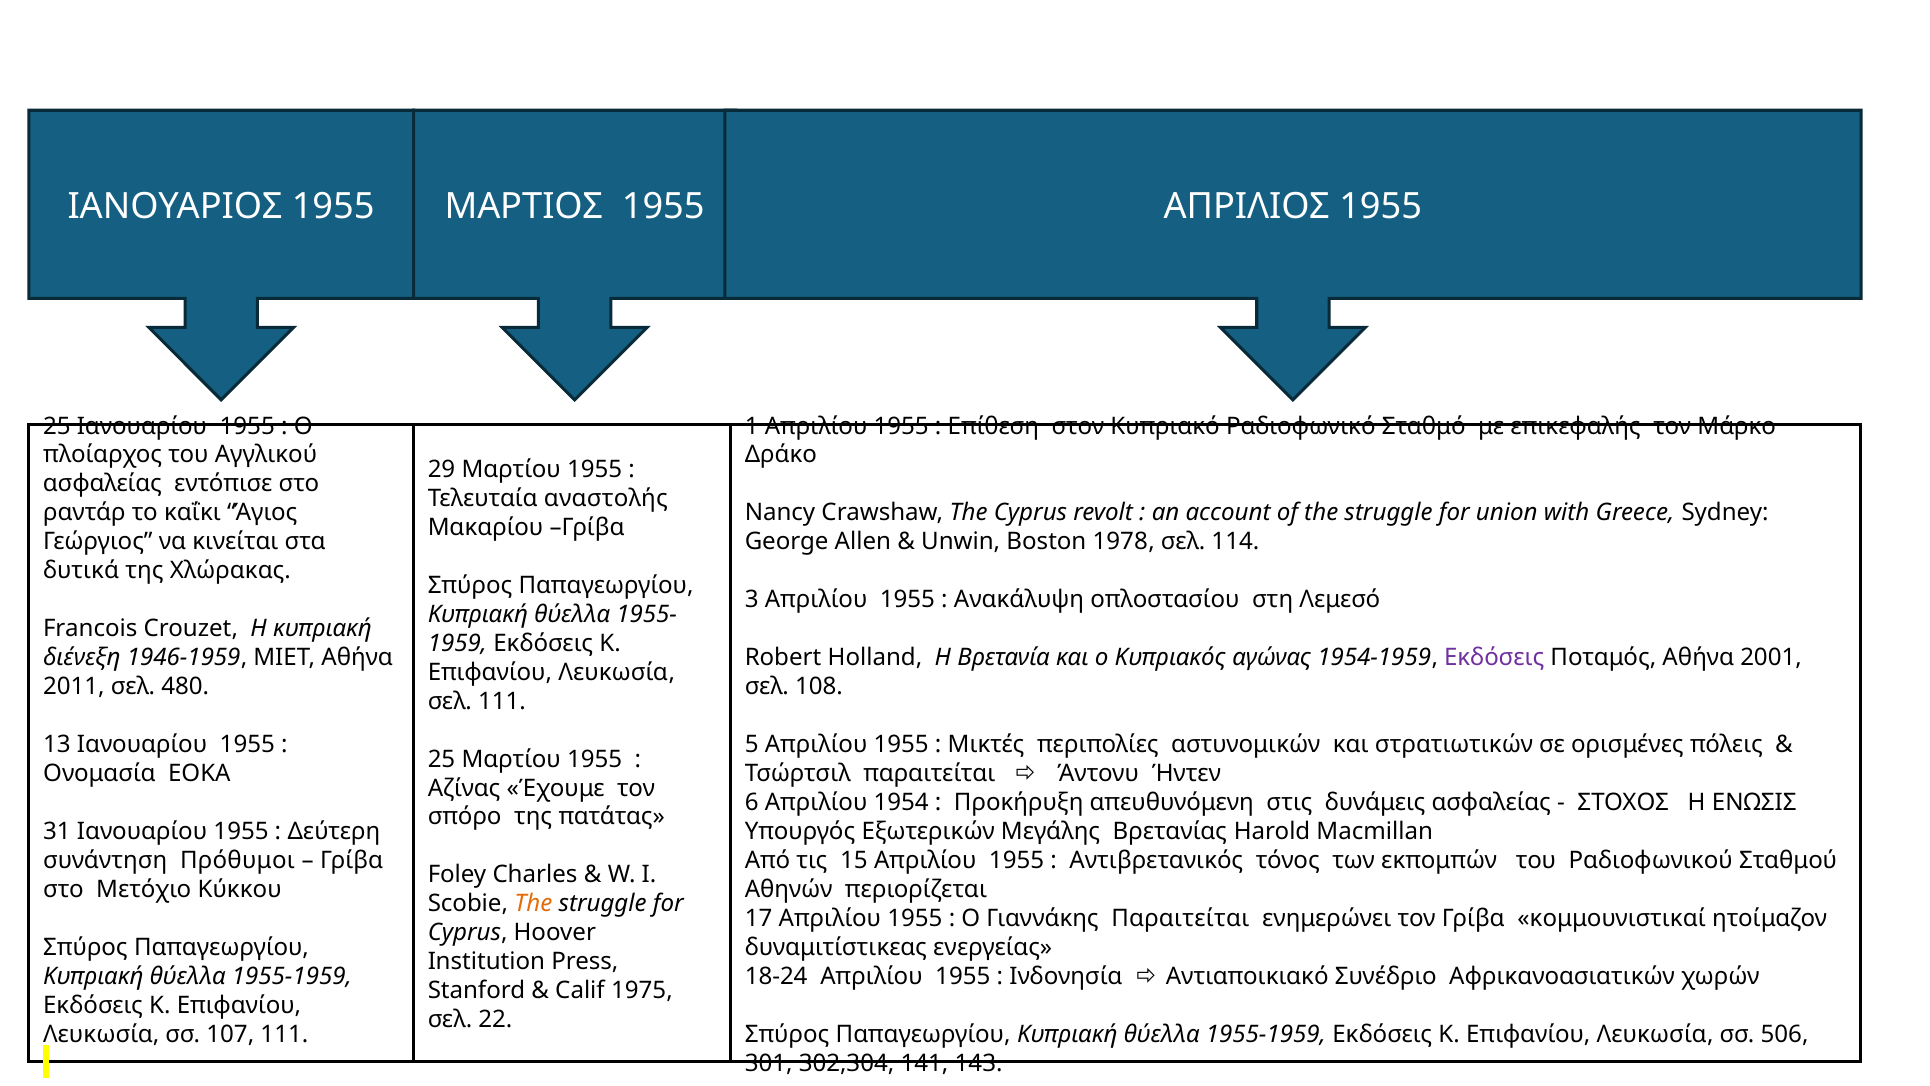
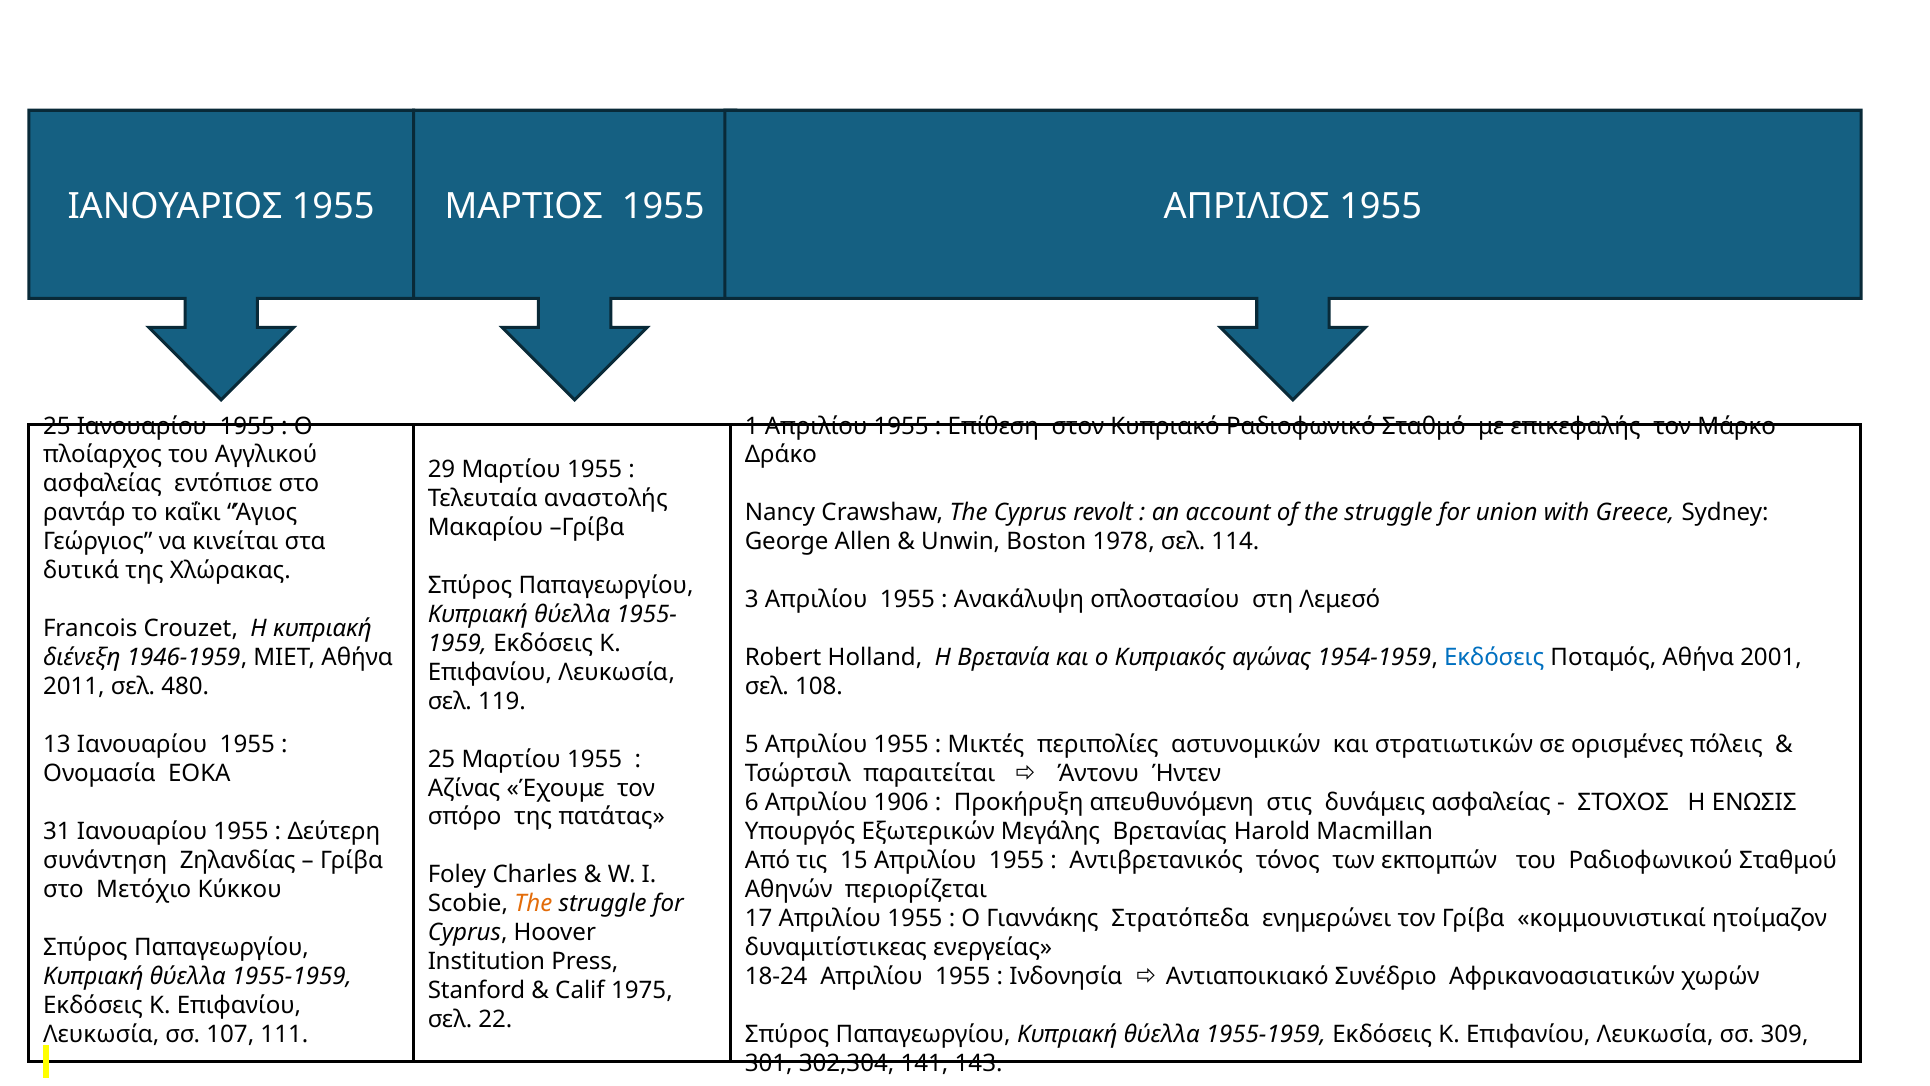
Εκδόσεις colour: purple -> blue (1494, 657)
σελ 111: 111 -> 119 (502, 701)
1954: 1954 -> 1906 (901, 802)
Πρόθυμοι: Πρόθυμοι -> Ζηλανδίας (238, 860)
Γιαννάκης Παραιτείται: Παραιτείται -> Στρατόπεδα (1180, 918)
506: 506 -> 309 (1785, 1034)
